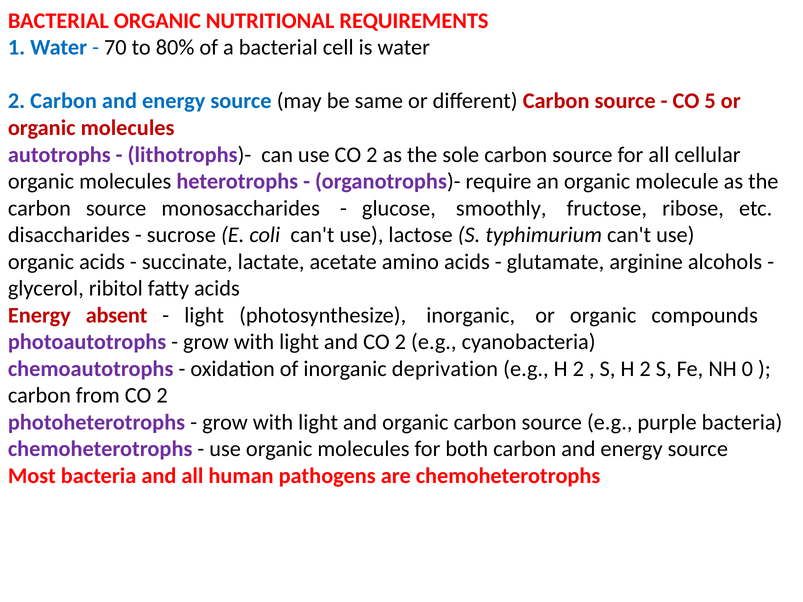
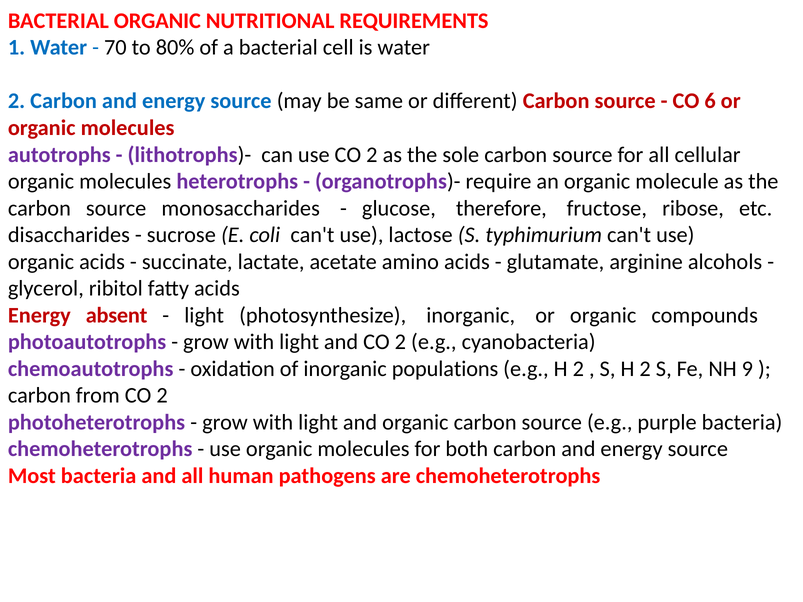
5: 5 -> 6 (710, 101)
smoothly: smoothly -> therefore (501, 208)
deprivation: deprivation -> populations (445, 369)
0: 0 -> 9 (747, 369)
